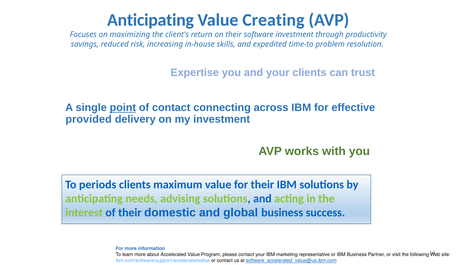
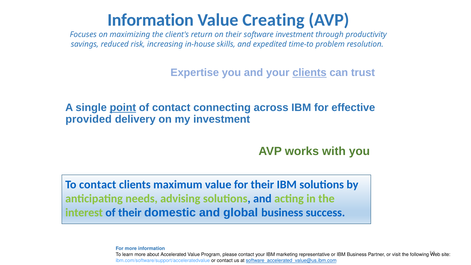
Anticipating: Anticipating -> Information (151, 20)
clients underline: none -> present (309, 73)
To periods: periods -> contact (98, 184)
